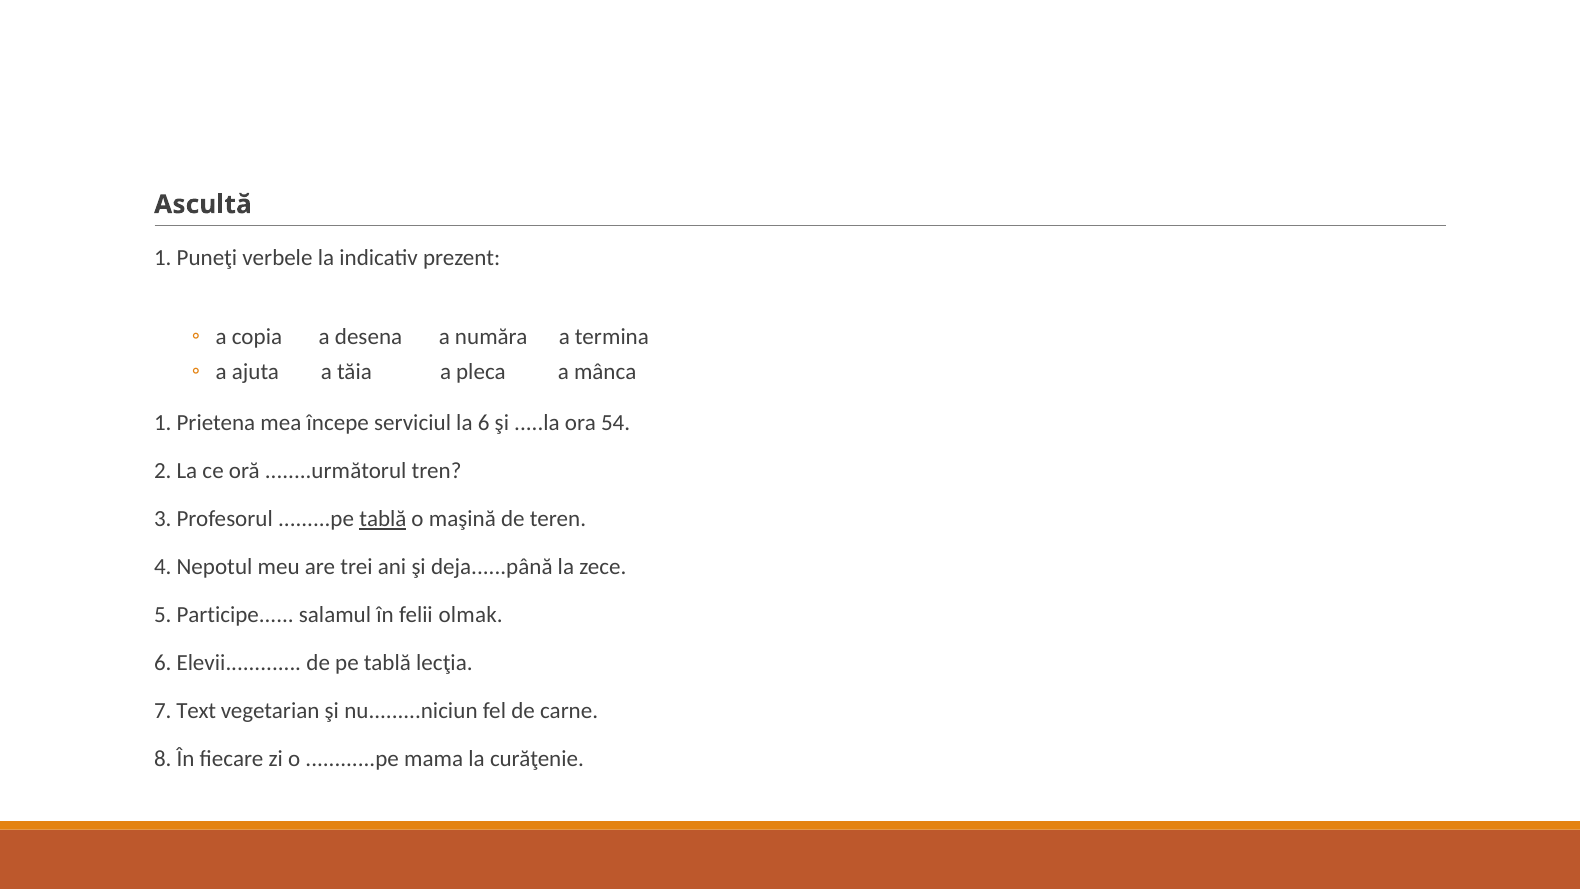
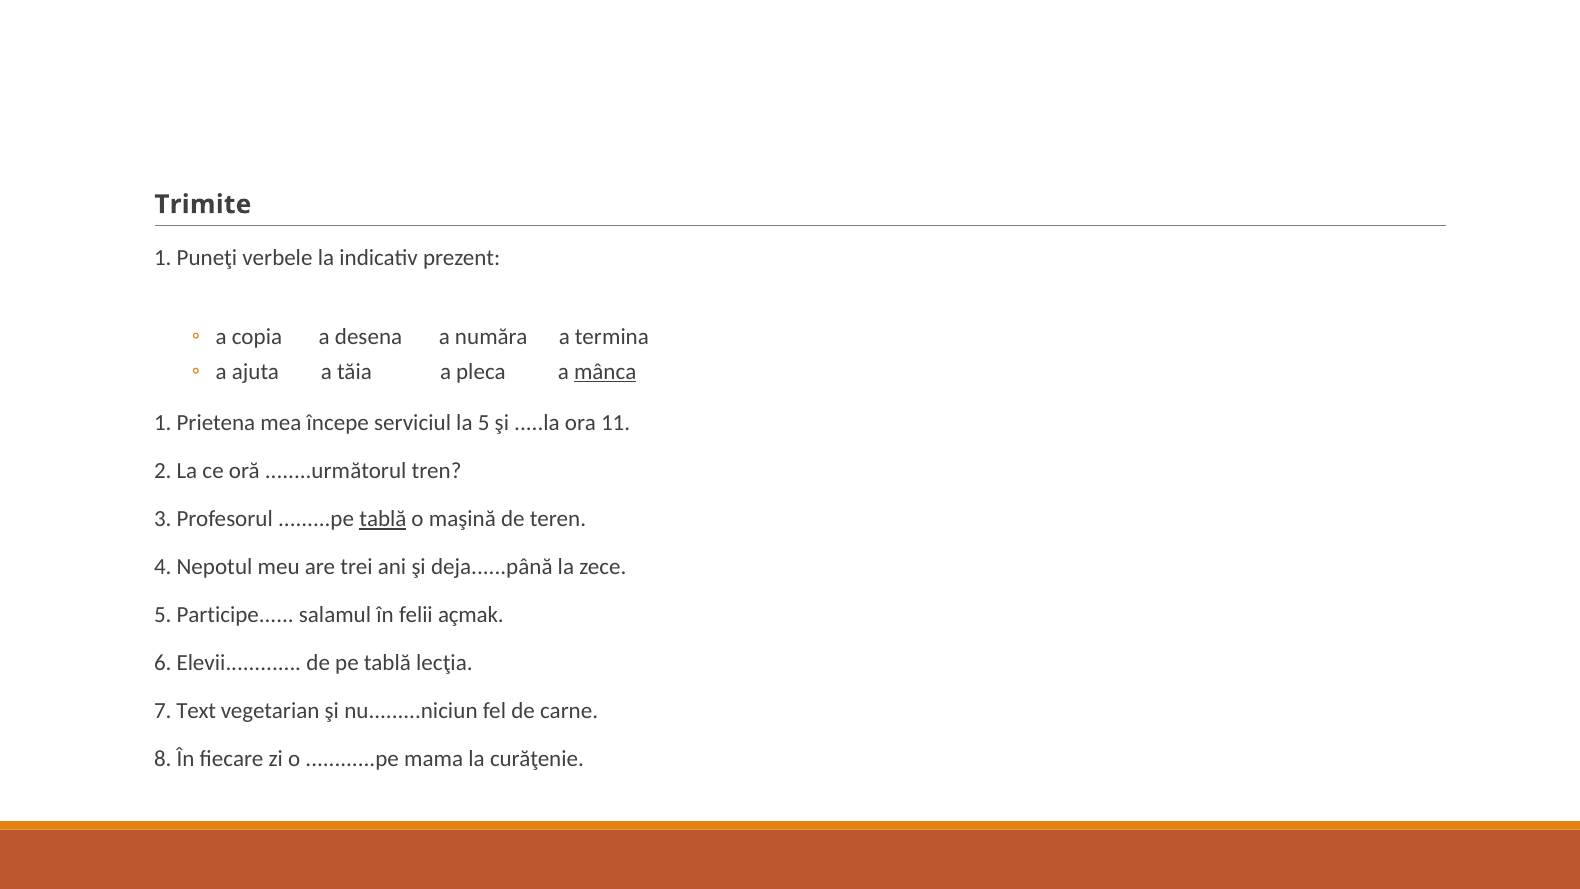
Ascultă: Ascultă -> Trimite (203, 204)
mânca underline: none -> present (605, 372)
la 6: 6 -> 5 (484, 423)
54: 54 -> 11 (616, 423)
olmak: olmak -> açmak (471, 615)
